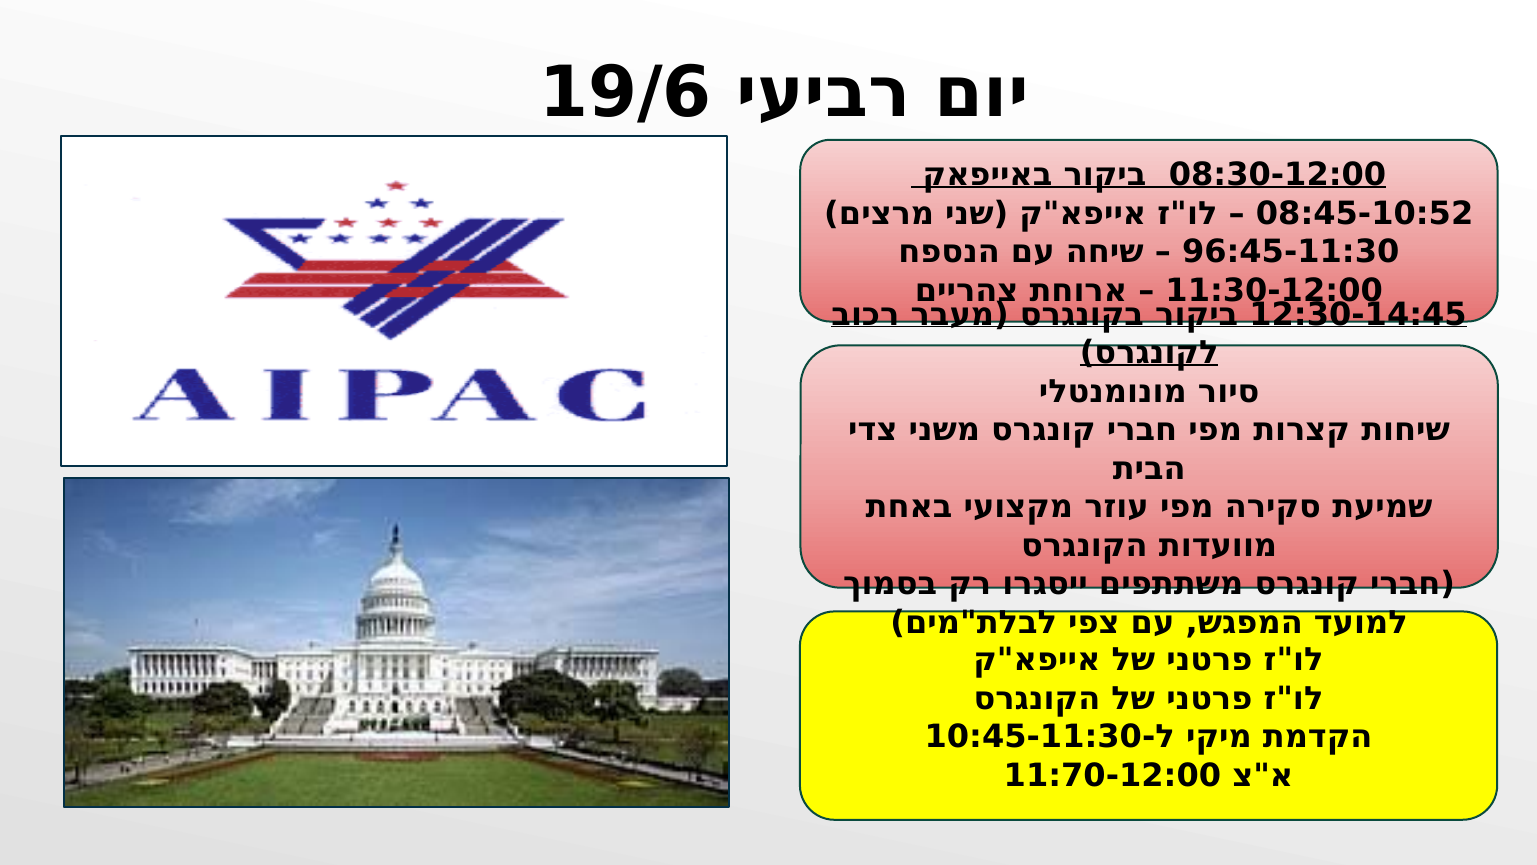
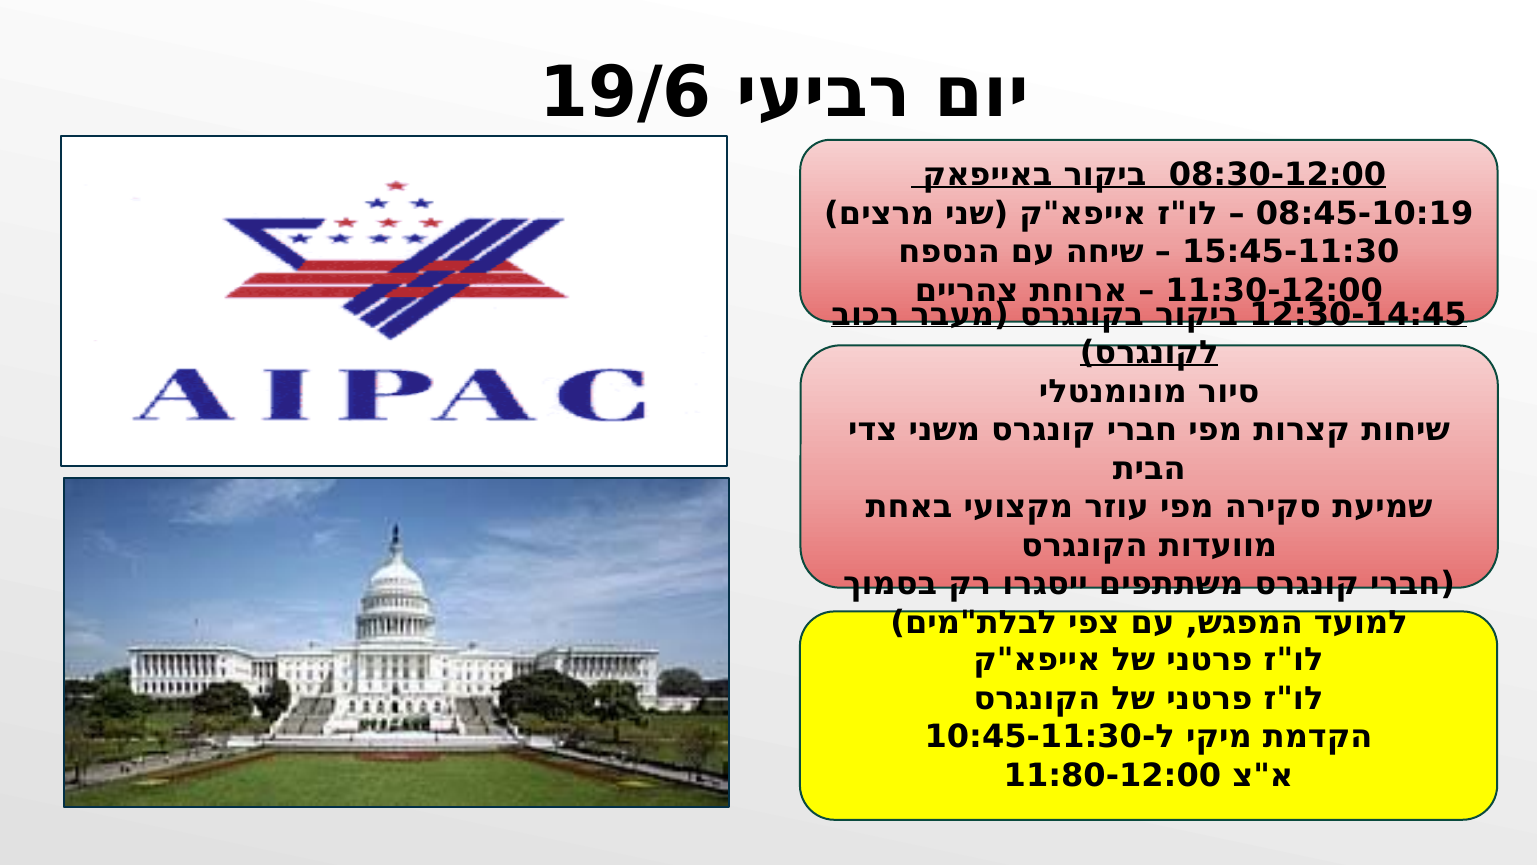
08:45-10:52: 08:45-10:52 -> 08:45-10:19 (1365, 214)
96:45-11:30: 96:45-11:30 -> 15:45-11:30 (1291, 252)
11:70-12:00: 11:70-12:00 -> 11:80-12:00 (1112, 775)
